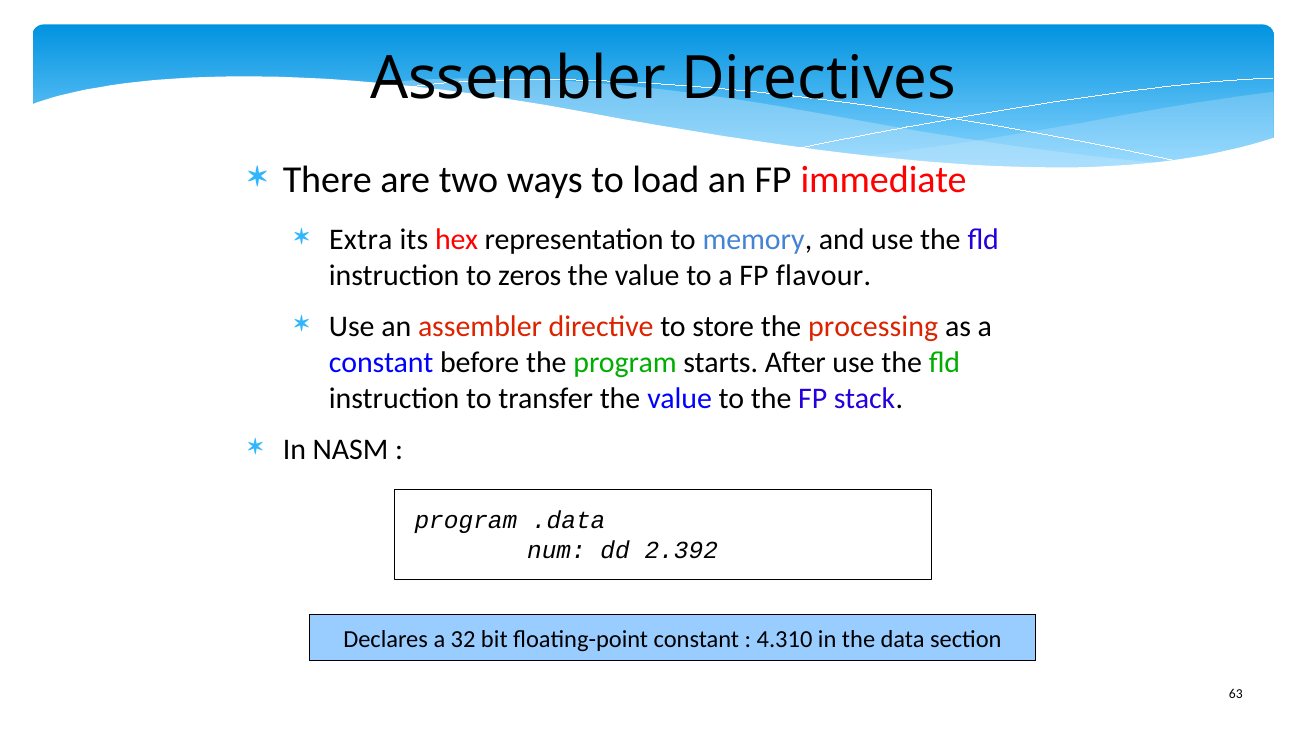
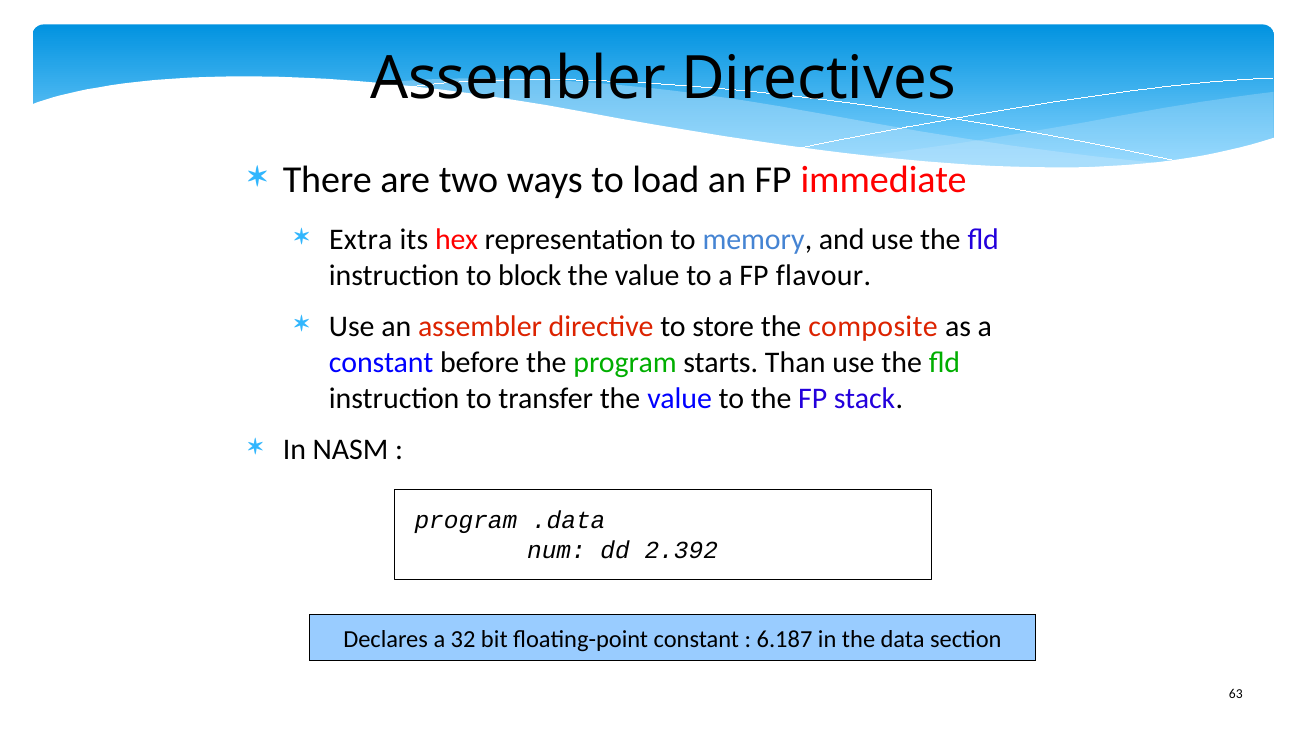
zeros: zeros -> block (530, 276)
processing: processing -> composite (873, 327)
After: After -> Than (795, 363)
4.310: 4.310 -> 6.187 (785, 639)
